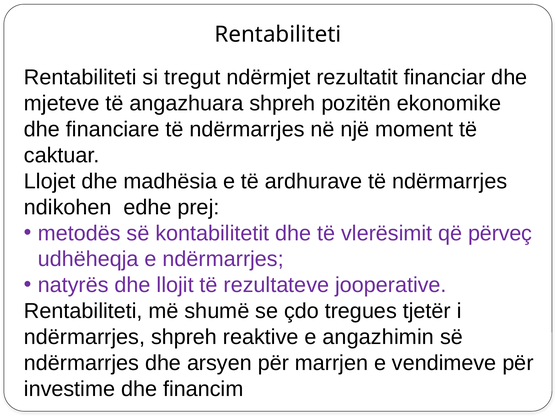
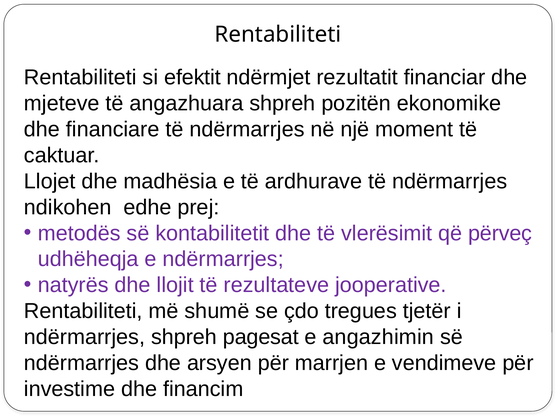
tregut: tregut -> efektit (192, 77)
reaktive: reaktive -> pagesat (261, 337)
